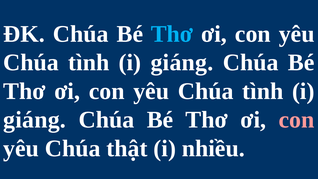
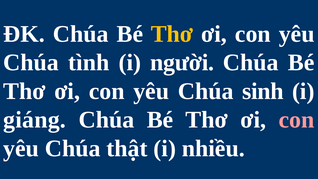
Thơ colour: light blue -> yellow (172, 34)
giáng: giáng -> người (182, 62)
tình: tình -> sinh (263, 91)
